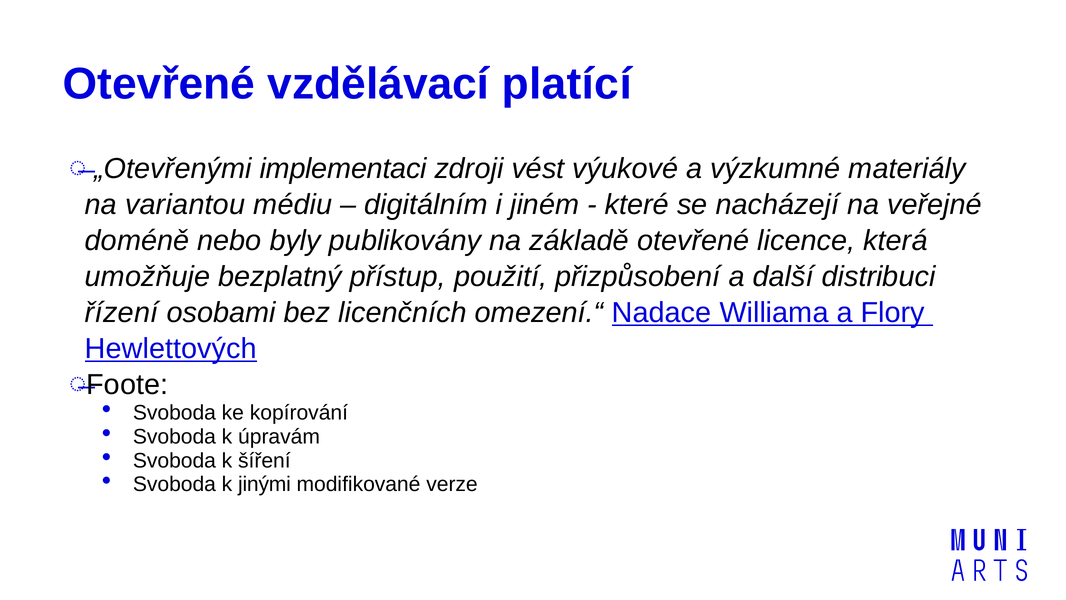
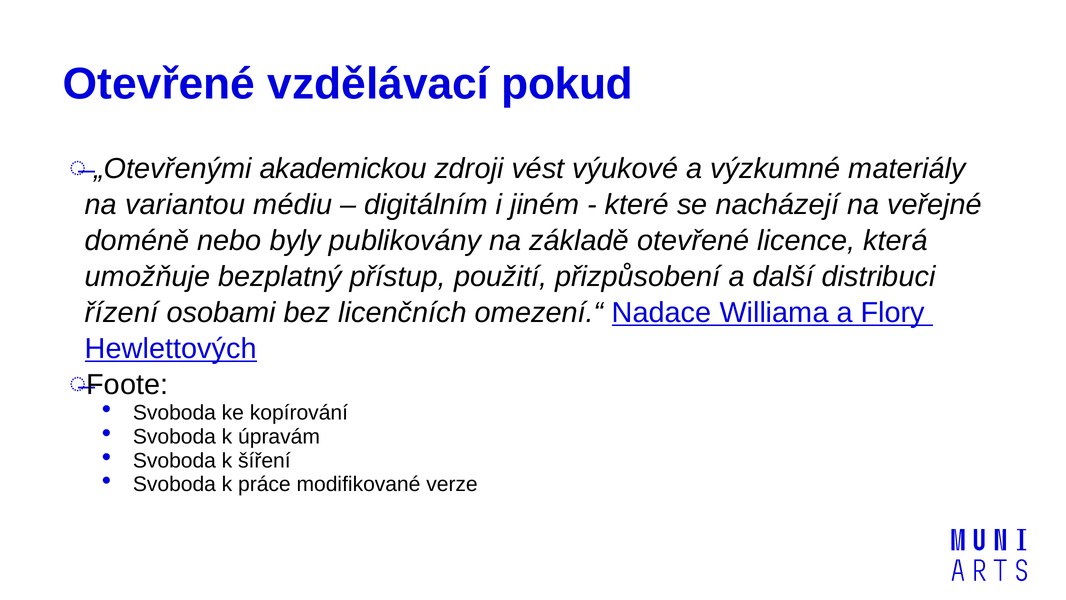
platící: platící -> pokud (567, 84)
implementaci: implementaci -> akademickou (343, 169)
jinými: jinými -> práce (264, 484)
